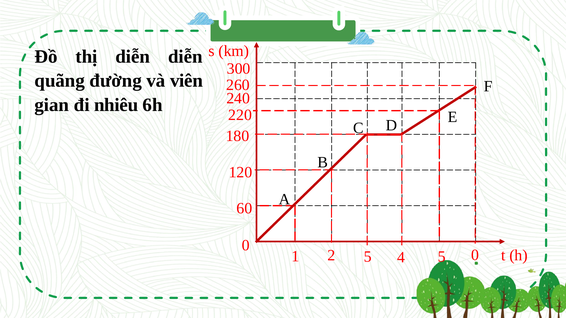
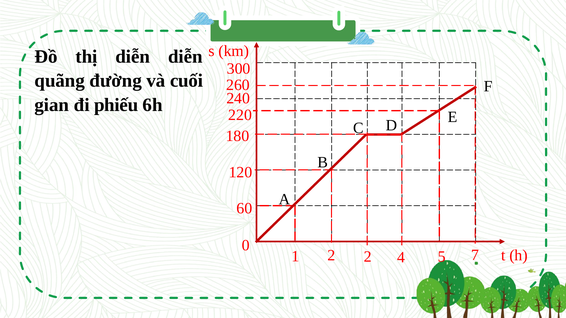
viên: viên -> cuối (187, 81)
nhiêu: nhiêu -> phiếu (116, 105)
2 5: 5 -> 2 (368, 257)
5 0: 0 -> 7 (475, 255)
